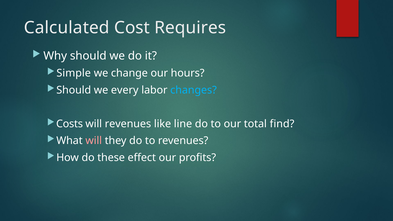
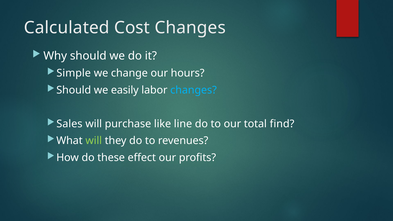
Cost Requires: Requires -> Changes (190, 28)
every: every -> easily (125, 90)
Costs: Costs -> Sales (69, 124)
will revenues: revenues -> purchase (128, 124)
will colour: pink -> light green (94, 141)
